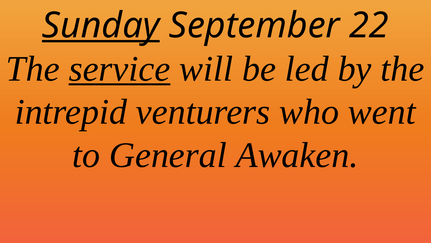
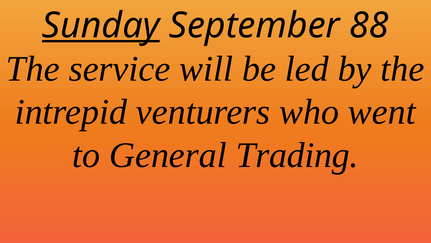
22: 22 -> 88 (369, 26)
service underline: present -> none (119, 69)
Awaken: Awaken -> Trading (297, 155)
